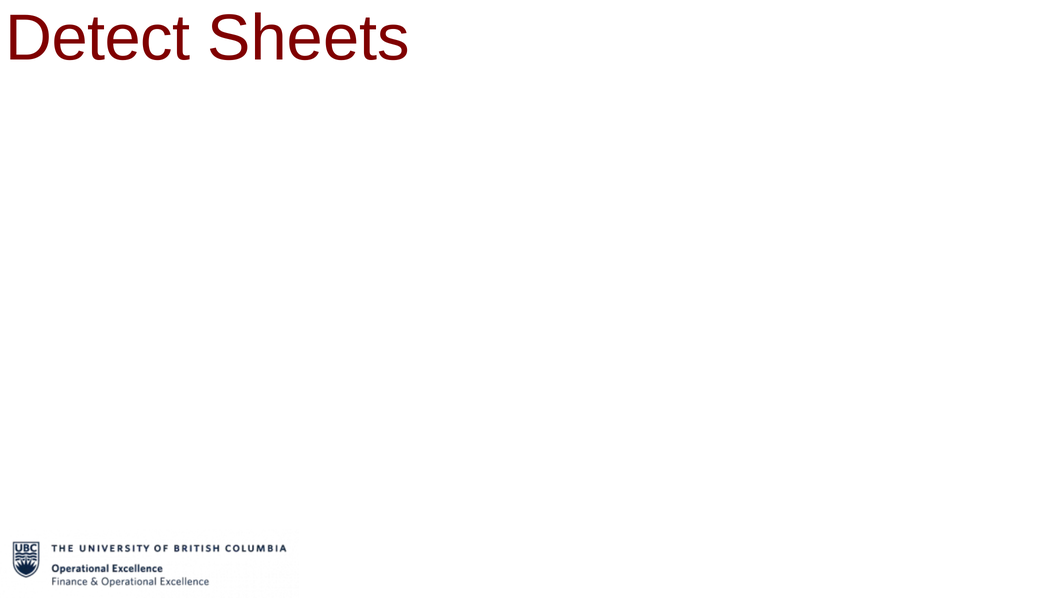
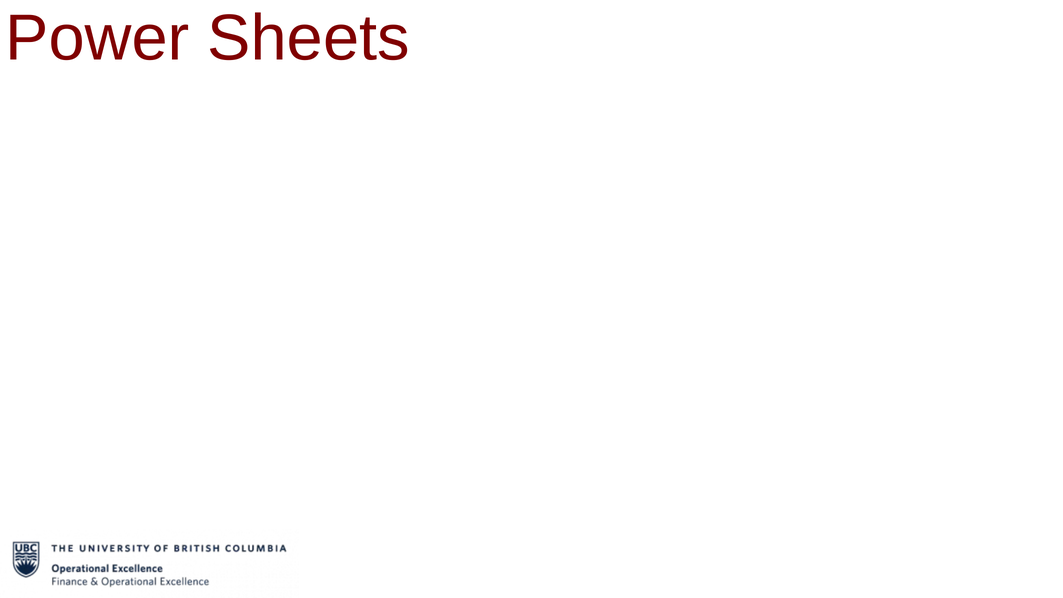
Detect: Detect -> Power (97, 38)
